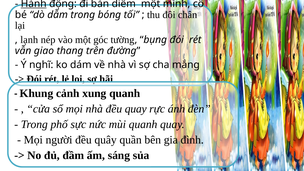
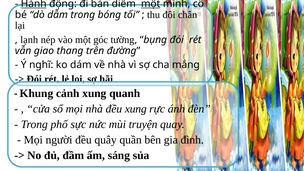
một underline: none -> present (151, 4)
đều quay: quay -> xung (136, 109)
mùi quanh: quanh -> truyện (143, 124)
